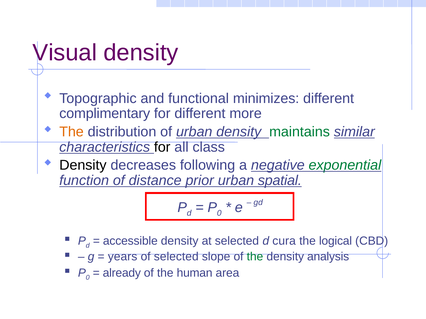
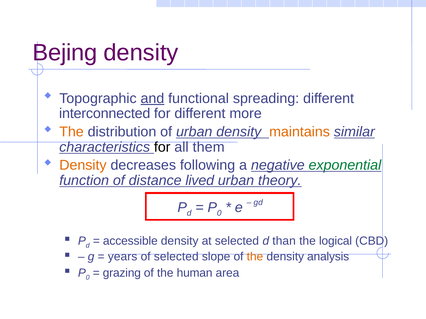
Visual: Visual -> Bejing (65, 53)
and underline: none -> present (152, 98)
minimizes: minimizes -> spreading (266, 98)
complimentary: complimentary -> interconnected (105, 114)
maintains colour: green -> orange (300, 132)
class: class -> them (209, 147)
Density colour: black -> orange (83, 165)
prior: prior -> lived (200, 181)
spatial: spatial -> theory (280, 181)
cura: cura -> than (284, 241)
the colour: green -> orange (255, 257)
already: already -> grazing (122, 273)
